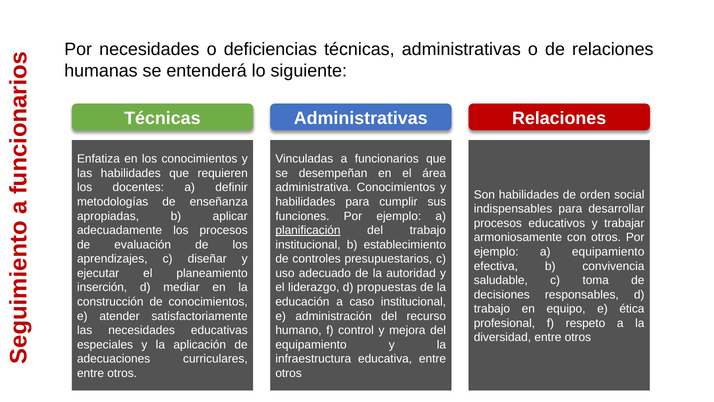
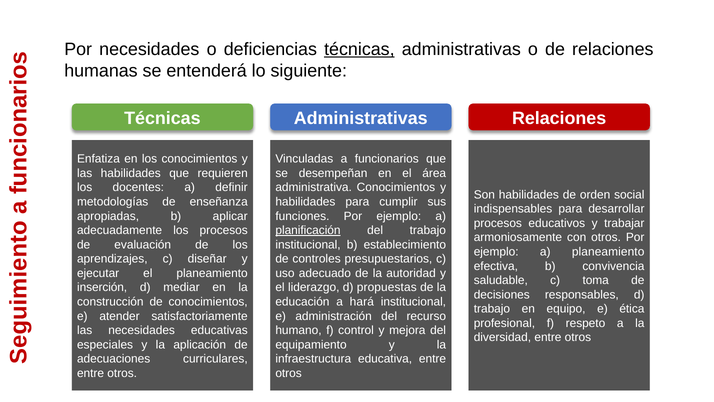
técnicas underline: none -> present (359, 49)
a equipamiento: equipamiento -> planeamiento (608, 252)
caso: caso -> hará (362, 302)
